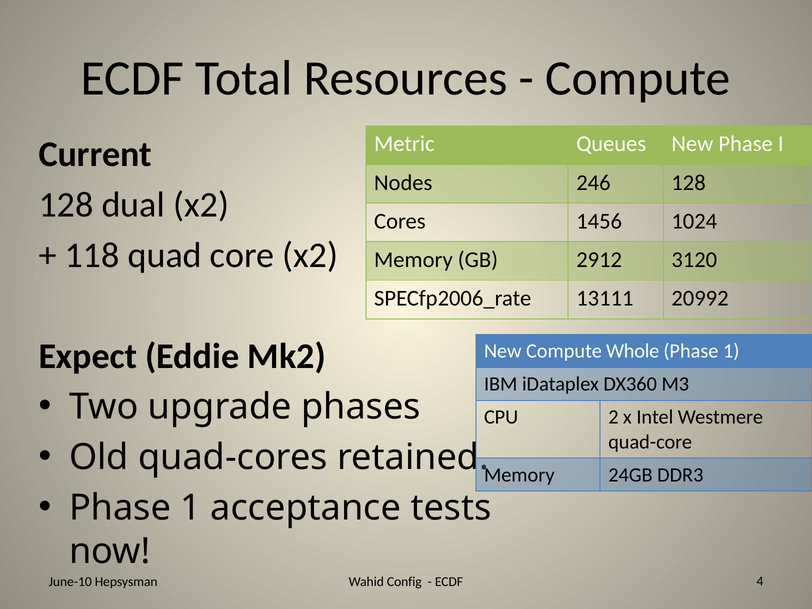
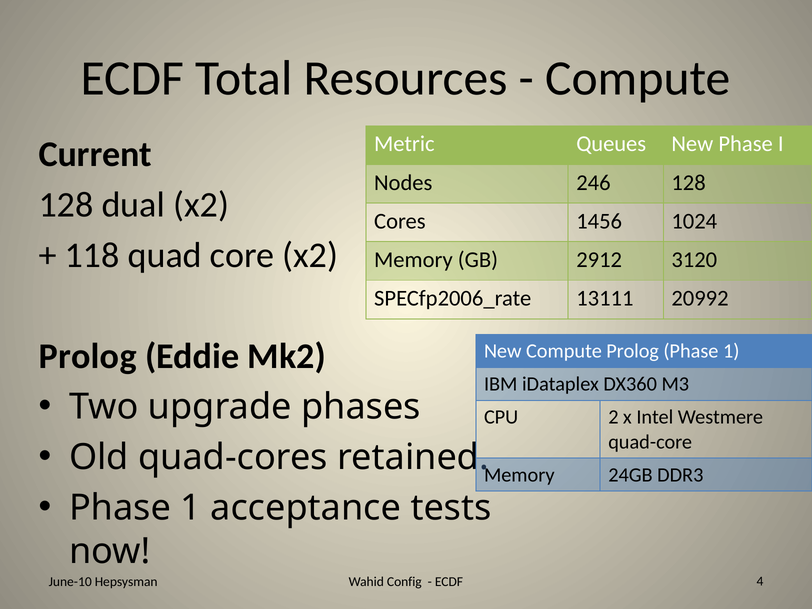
Expect: Expect -> Prolog (88, 356)
Compute Whole: Whole -> Prolog (633, 351)
